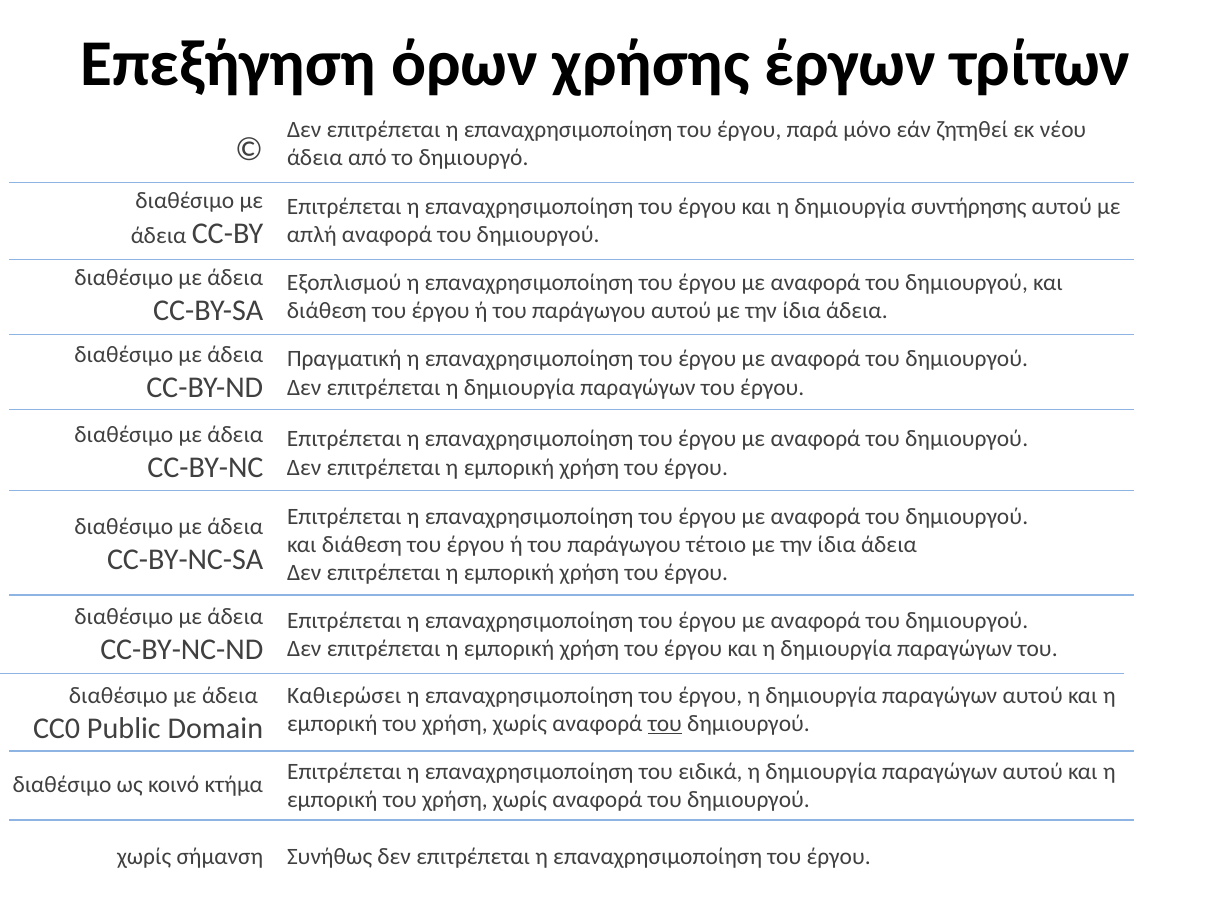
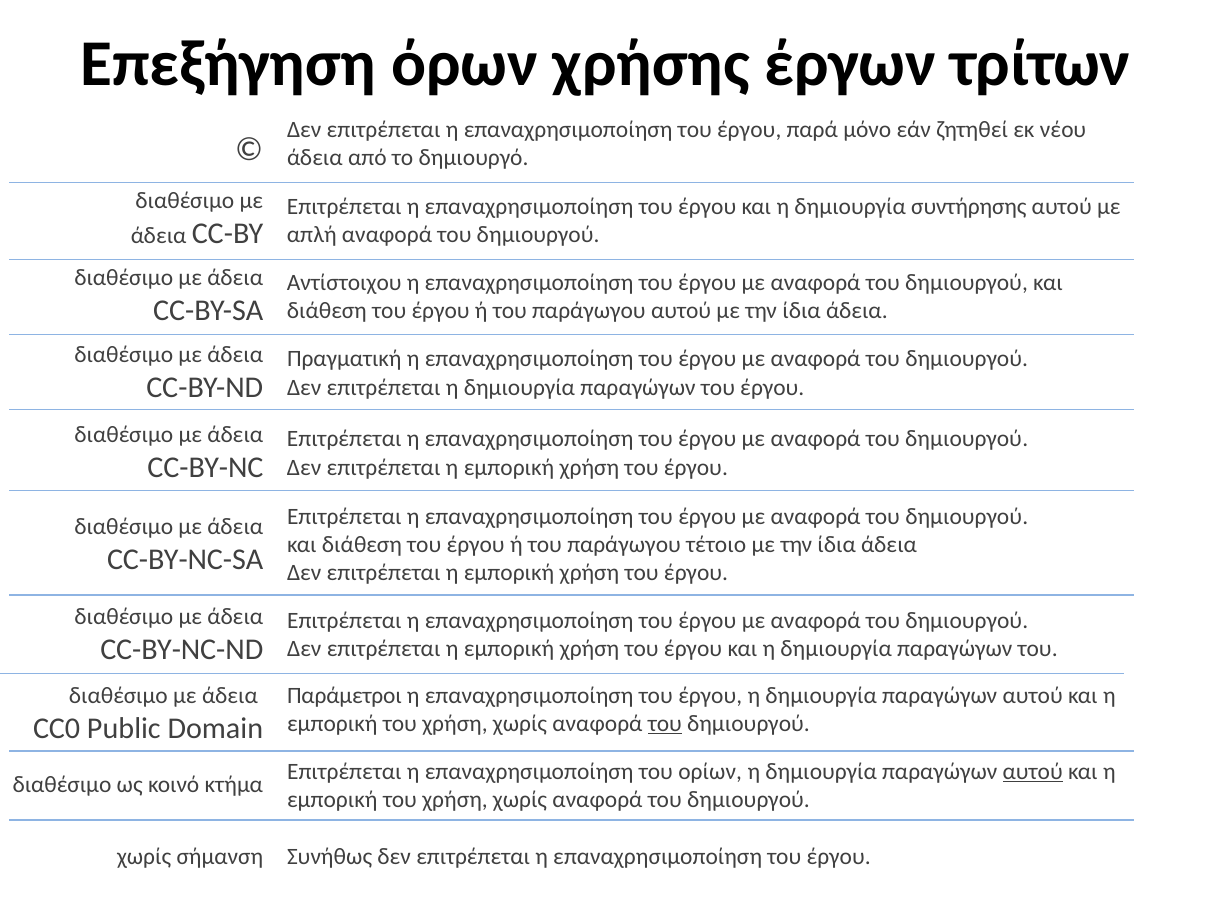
Εξοπλισμού: Εξοπλισμού -> Αντίστοιχου (344, 283)
Καθιερώσει: Καθιερώσει -> Παράμετροι (344, 695)
ειδικά: ειδικά -> ορίων (710, 771)
αυτού underline: none -> present (1033, 771)
